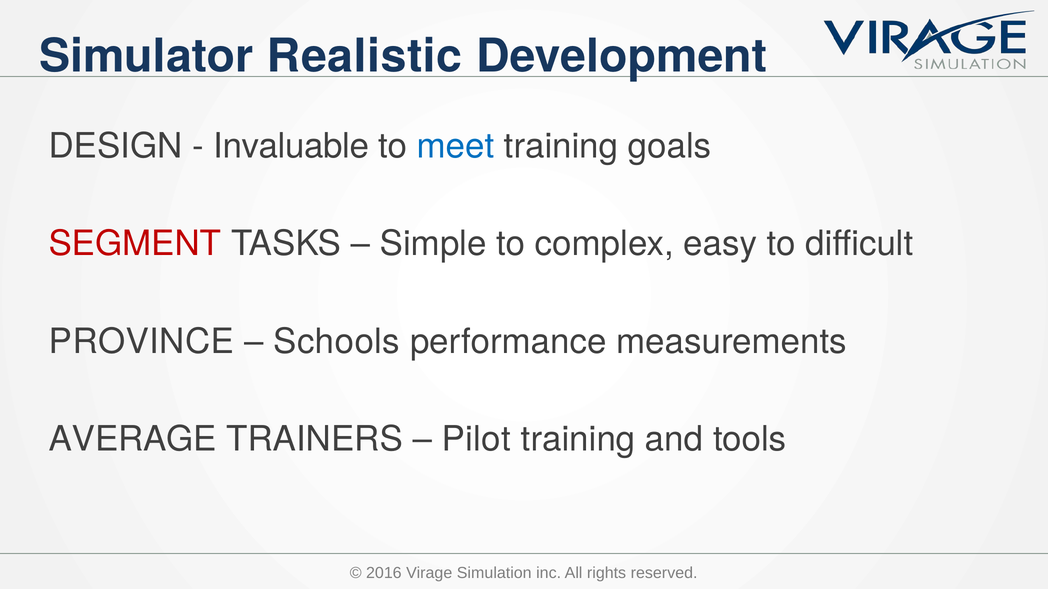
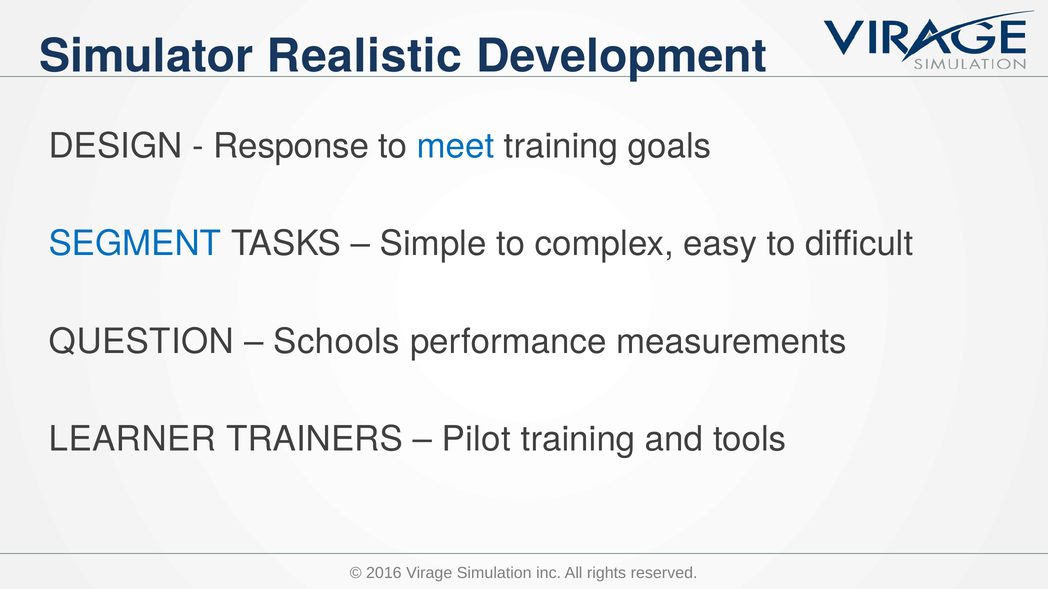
Invaluable: Invaluable -> Response (291, 146)
SEGMENT colour: red -> blue (135, 244)
PROVINCE: PROVINCE -> QUESTION (141, 342)
AVERAGE: AVERAGE -> LEARNER (132, 440)
